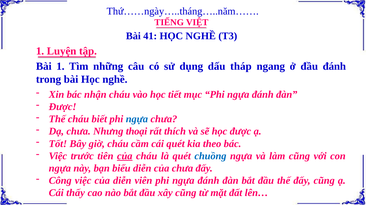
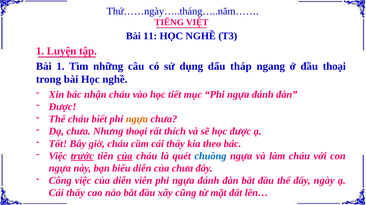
41: 41 -> 11 (150, 36)
đầu đánh: đánh -> thoại (334, 67)
ngựa colour: blue -> orange (137, 119)
cầm cái quét: quét -> thấy (176, 144)
trước underline: none -> present (82, 156)
làm cũng: cũng -> cháu (299, 156)
đấy cũng: cũng -> ngày (324, 181)
